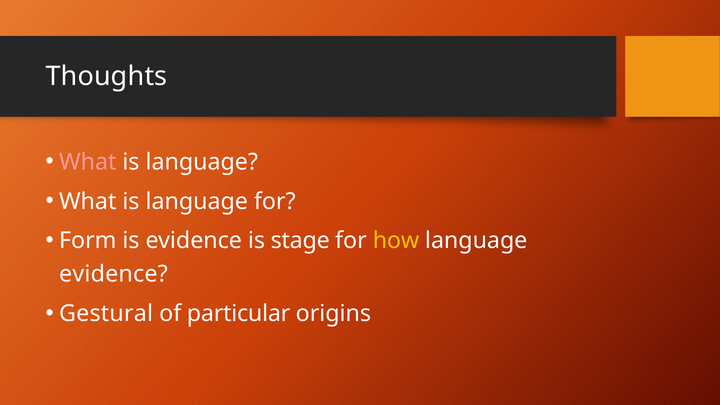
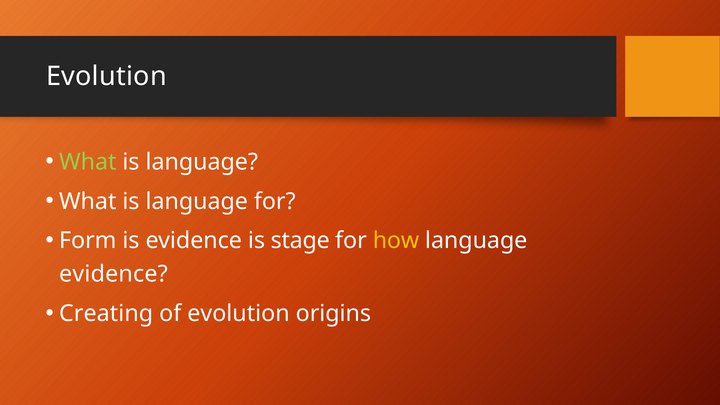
Thoughts: Thoughts -> Evolution (106, 76)
What colour: pink -> light green (88, 162)
Gestural: Gestural -> Creating (106, 314)
of particular: particular -> evolution (238, 314)
